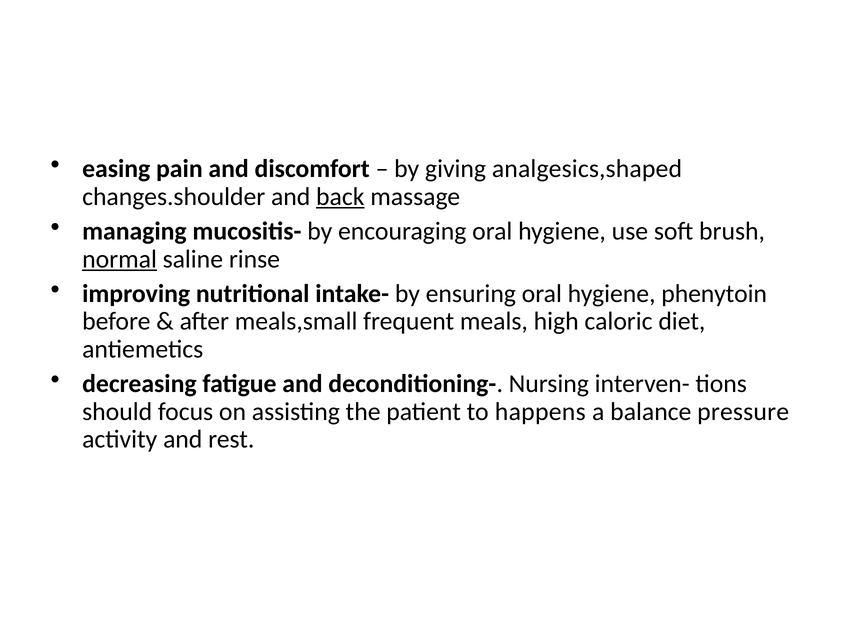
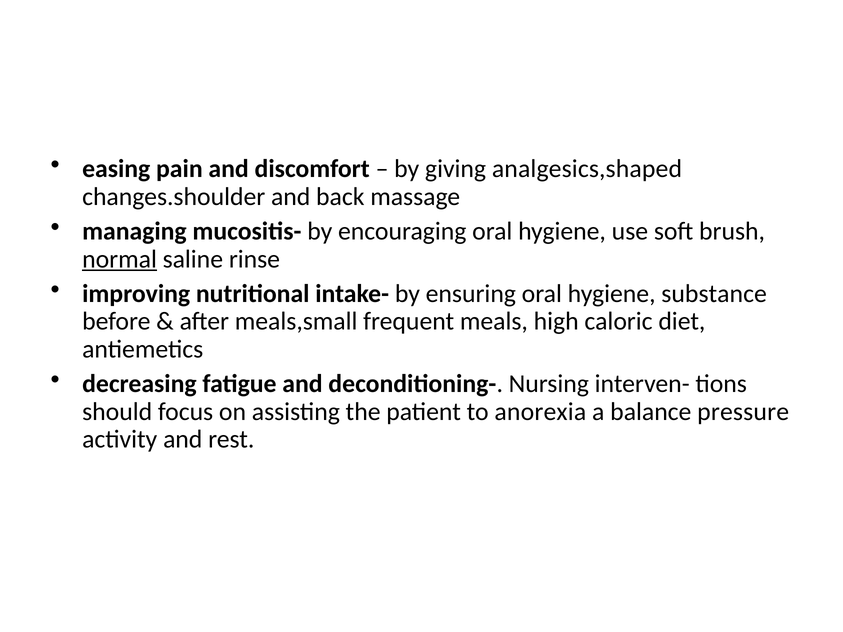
back underline: present -> none (340, 197)
phenytoin: phenytoin -> substance (714, 294)
happens: happens -> anorexia (540, 412)
